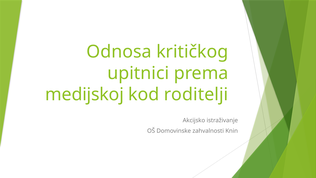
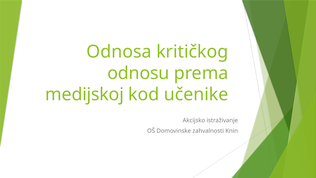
upitnici: upitnici -> odnosu (138, 73)
roditelji: roditelji -> učenike (196, 94)
